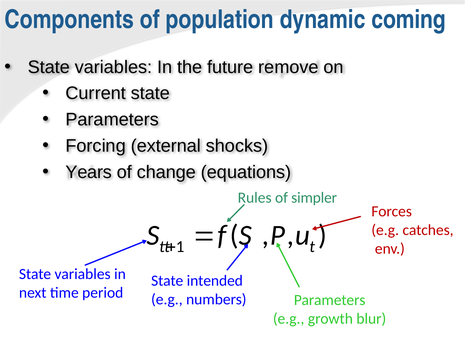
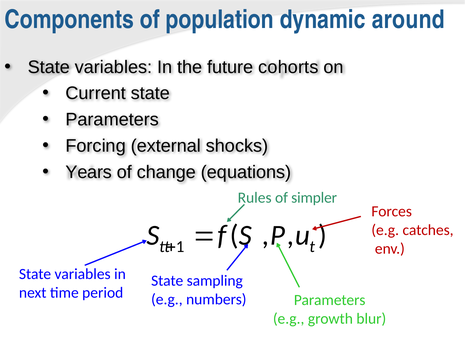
coming: coming -> around (408, 20)
remove: remove -> cohorts (288, 67)
intended: intended -> sampling (215, 281)
